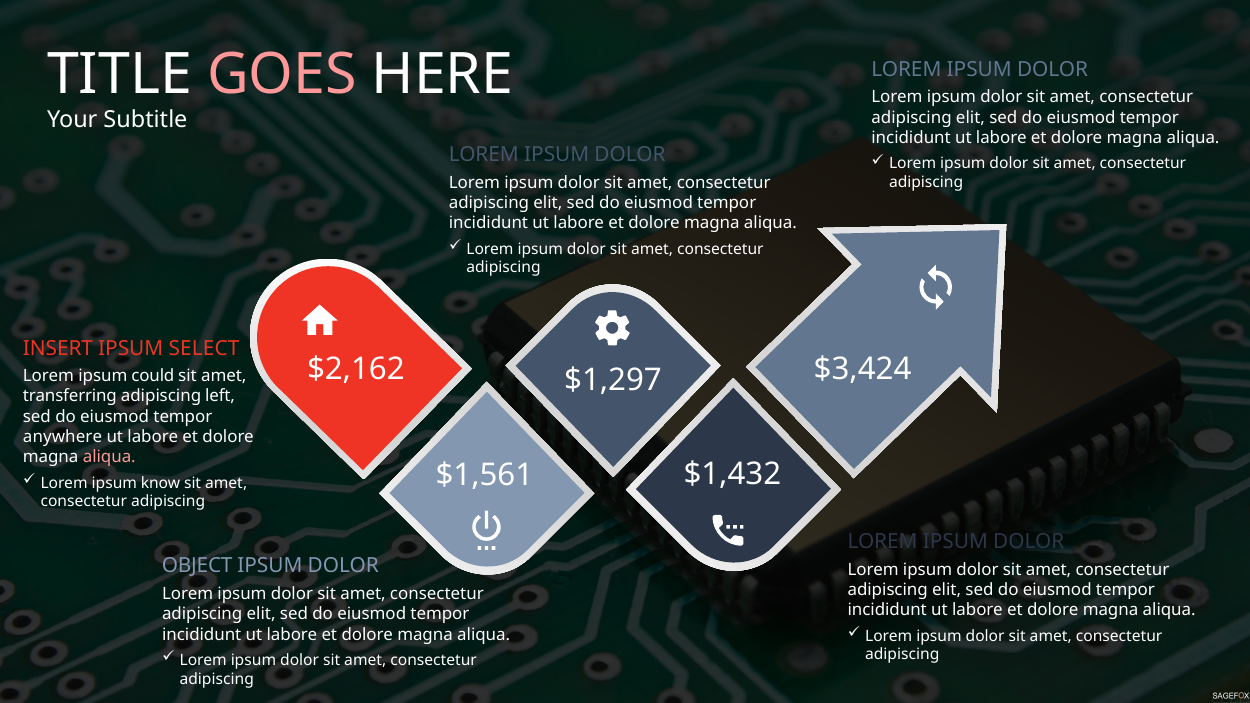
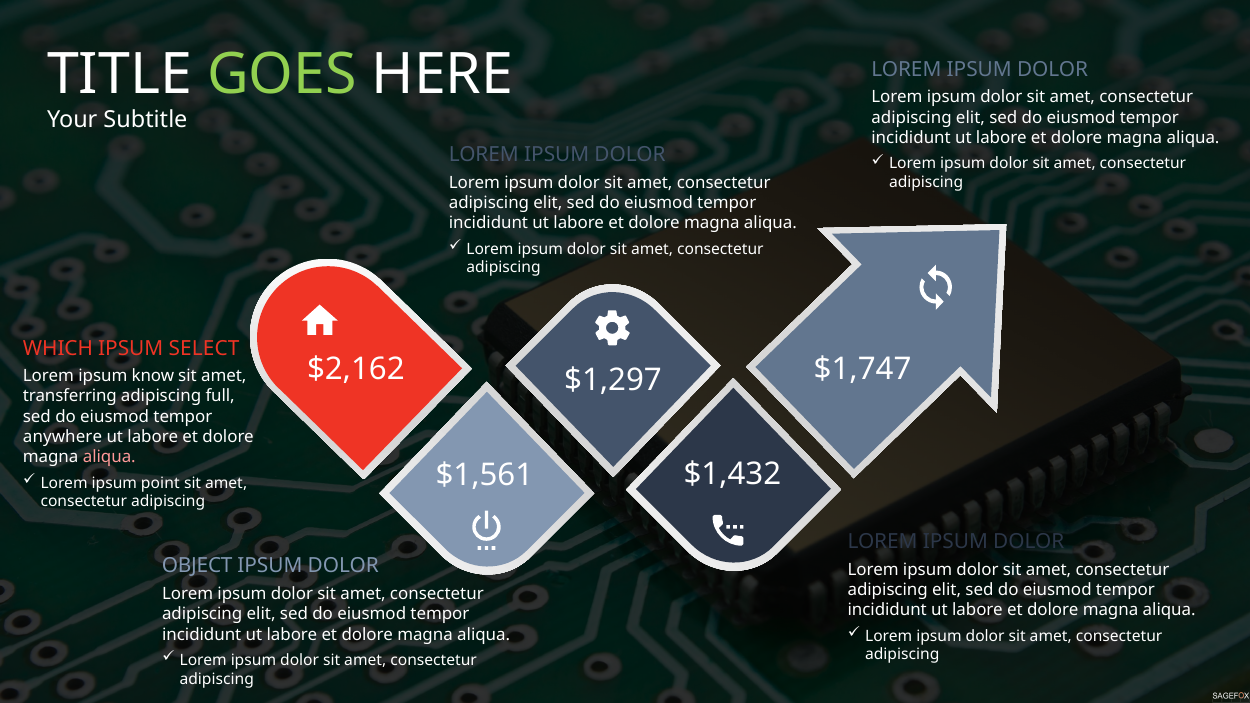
GOES colour: pink -> light green (282, 74)
INSERT: INSERT -> WHICH (58, 348)
$3,424: $3,424 -> $1,747 (863, 370)
could: could -> know (153, 376)
left: left -> full (220, 396)
know: know -> point (160, 483)
